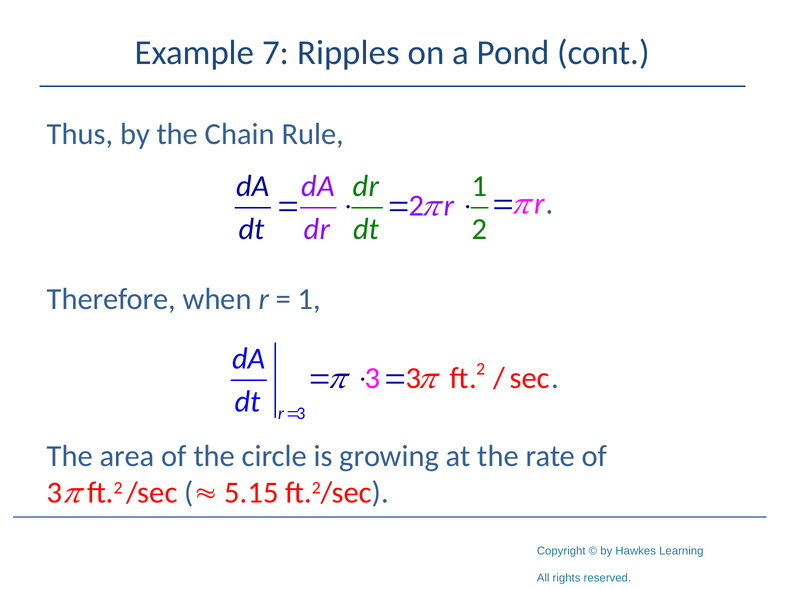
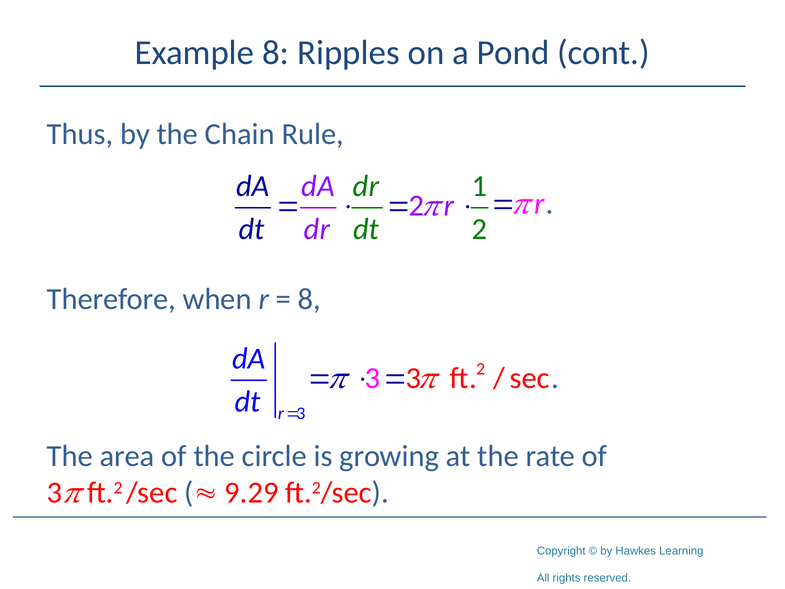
Example 7: 7 -> 8 (276, 53)
1: 1 -> 8 (309, 299)
5.15: 5.15 -> 9.29 (251, 493)
